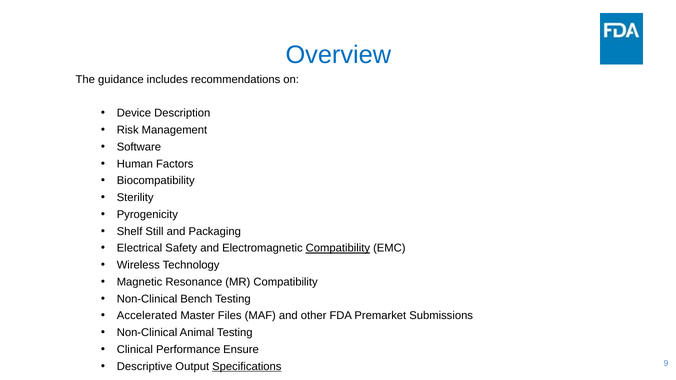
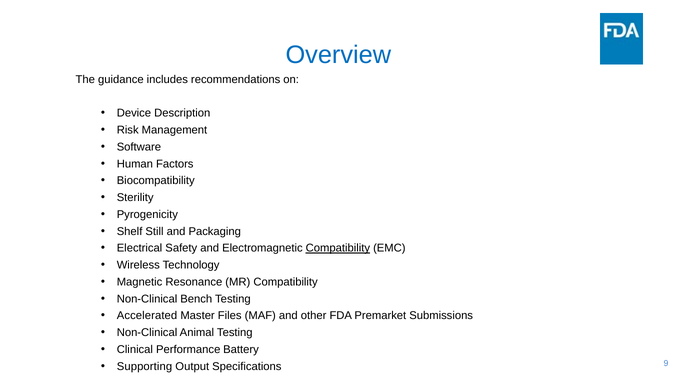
Ensure: Ensure -> Battery (241, 350)
Descriptive: Descriptive -> Supporting (144, 367)
Specifications underline: present -> none (247, 367)
